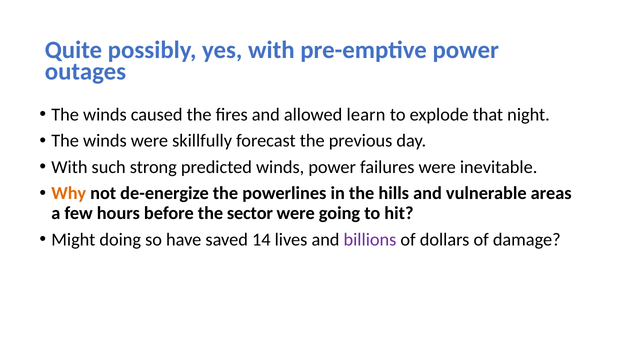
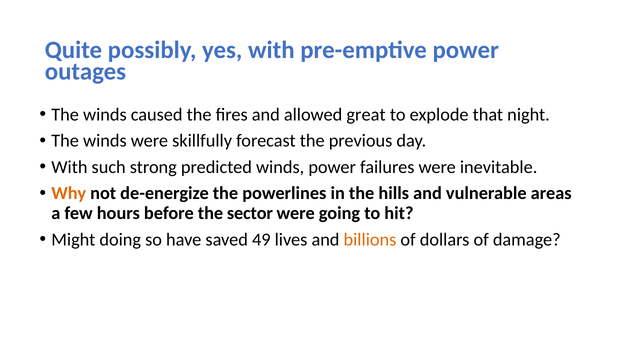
learn: learn -> great (366, 115)
14: 14 -> 49 (261, 240)
billions colour: purple -> orange (370, 240)
